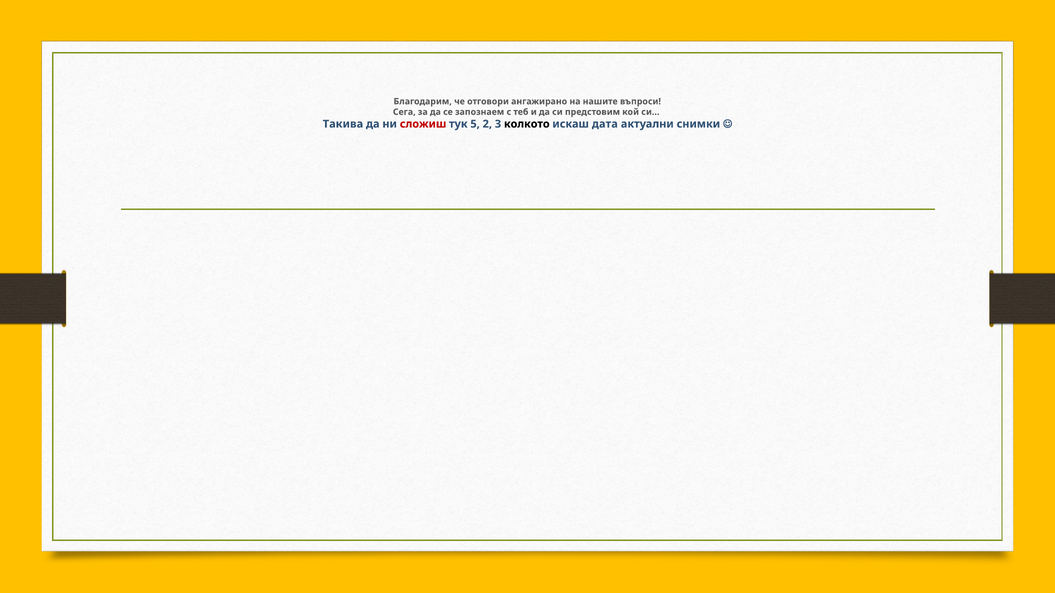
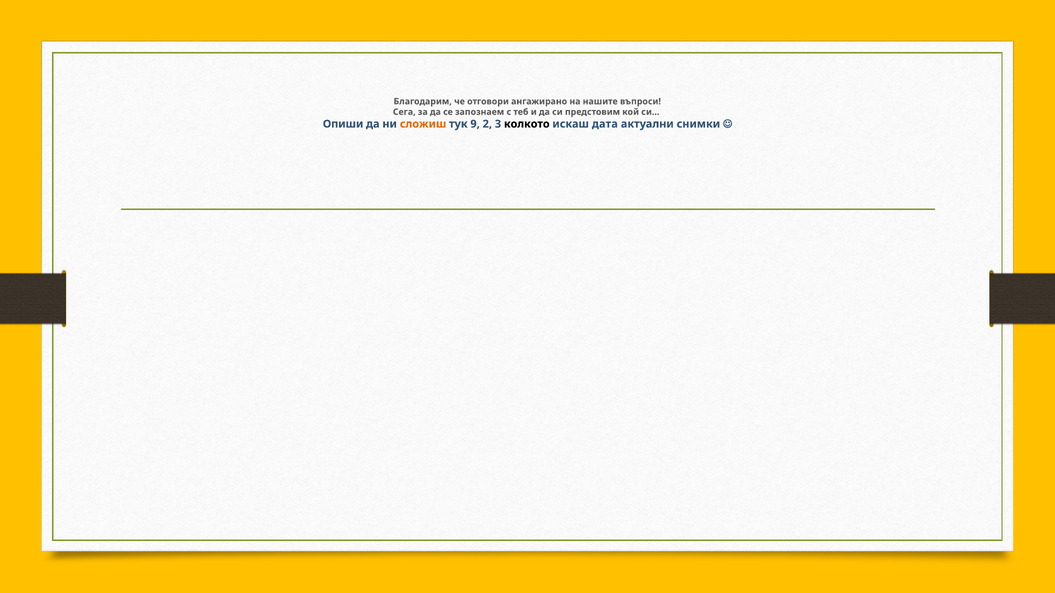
Такива: Такива -> Опиши (343, 124)
сложиш colour: red -> orange (423, 124)
5: 5 -> 9 (475, 124)
